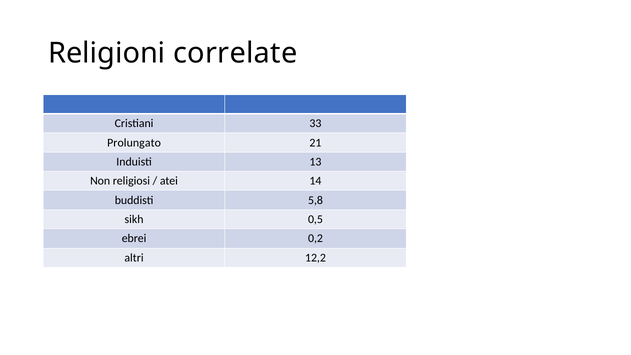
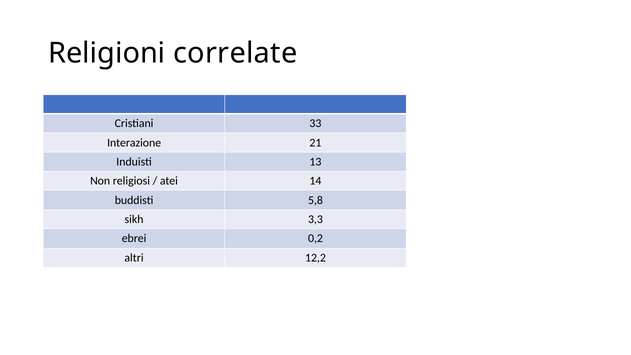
Prolungato: Prolungato -> Interazione (134, 143)
0,5: 0,5 -> 3,3 (315, 219)
